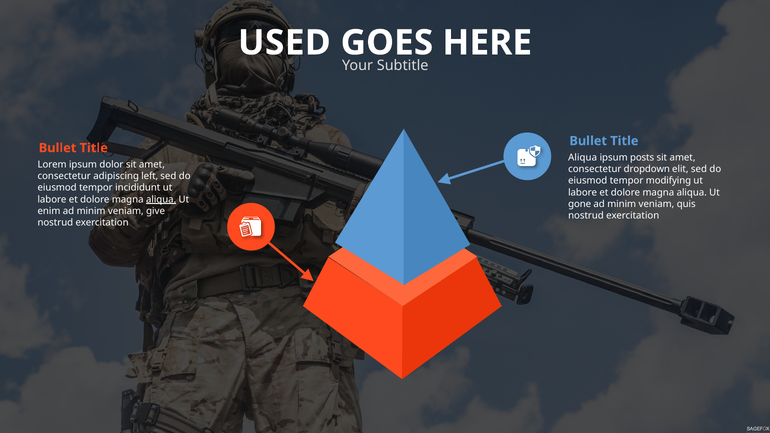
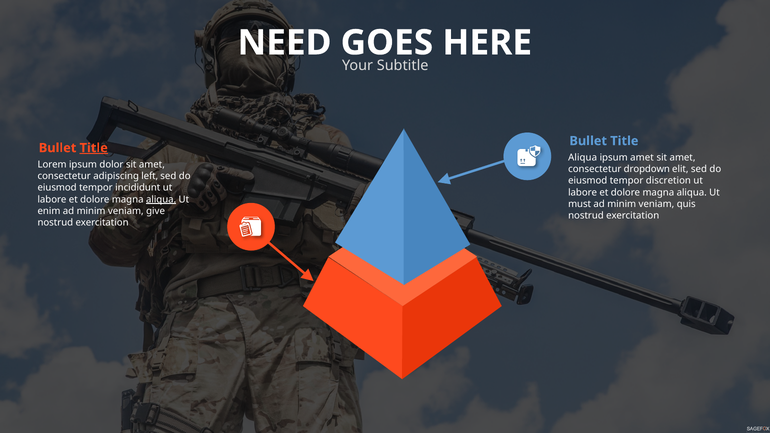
USED: USED -> NEED (284, 43)
Title underline: none -> present (94, 148)
ipsum posts: posts -> amet (642, 158)
modifying: modifying -> discretion (668, 181)
gone: gone -> must (580, 204)
